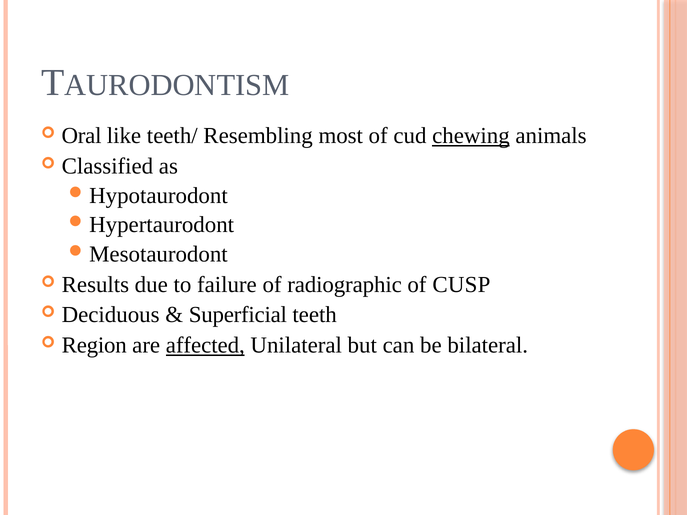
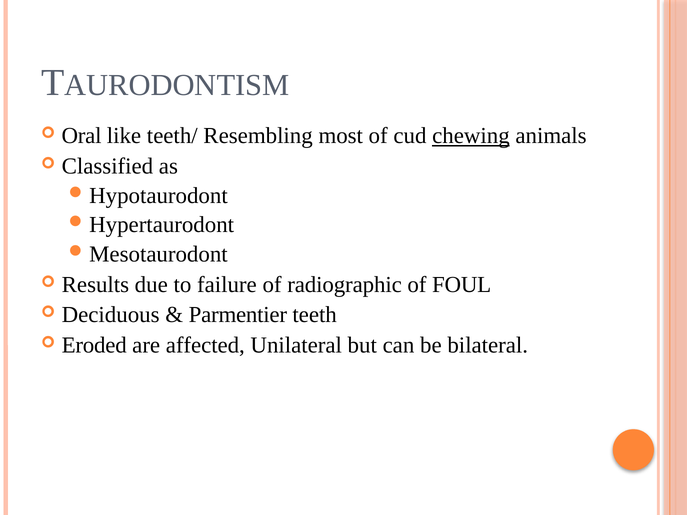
CUSP: CUSP -> FOUL (462, 285)
Superficial: Superficial -> Parmentier (238, 315)
Region: Region -> Eroded (94, 346)
affected underline: present -> none (205, 346)
